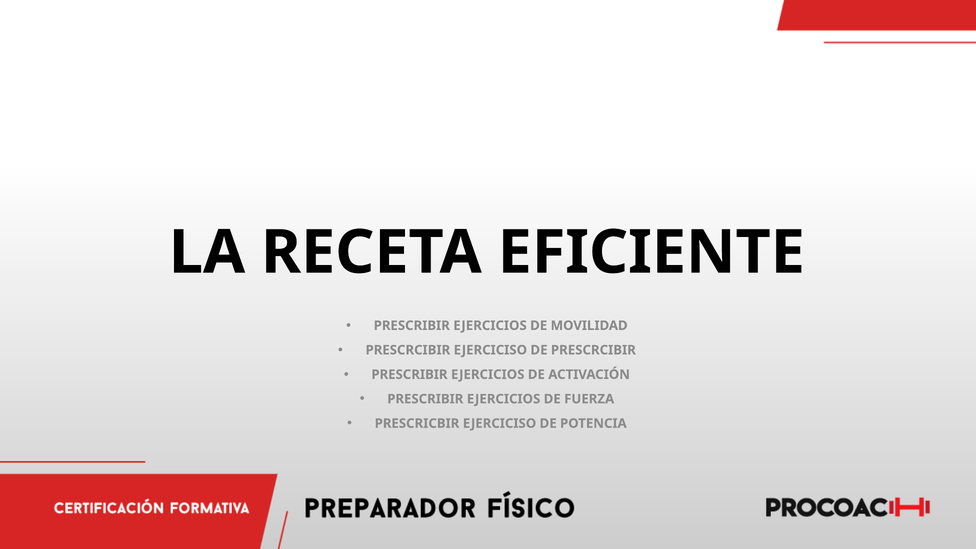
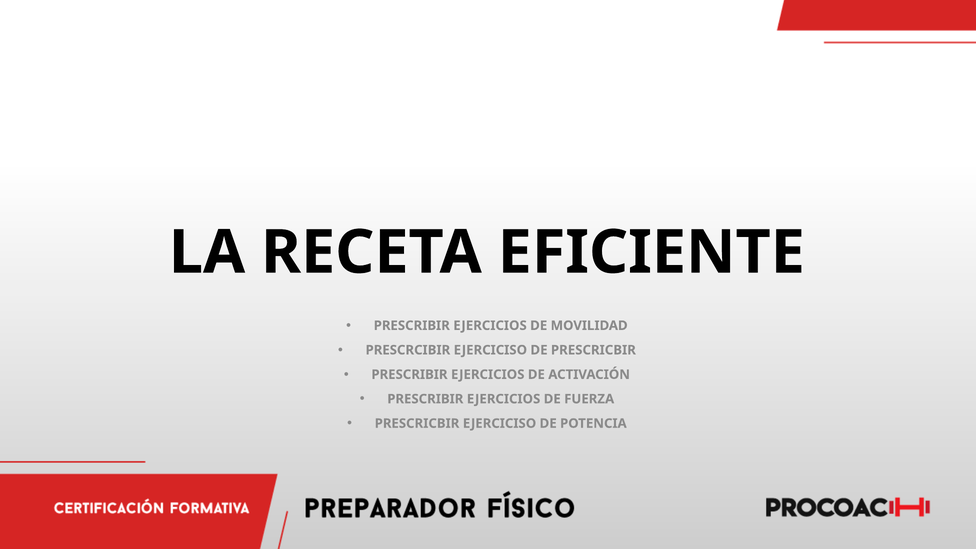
DE PRESCRCIBIR: PRESCRCIBIR -> PRESCRICBIR (593, 350)
